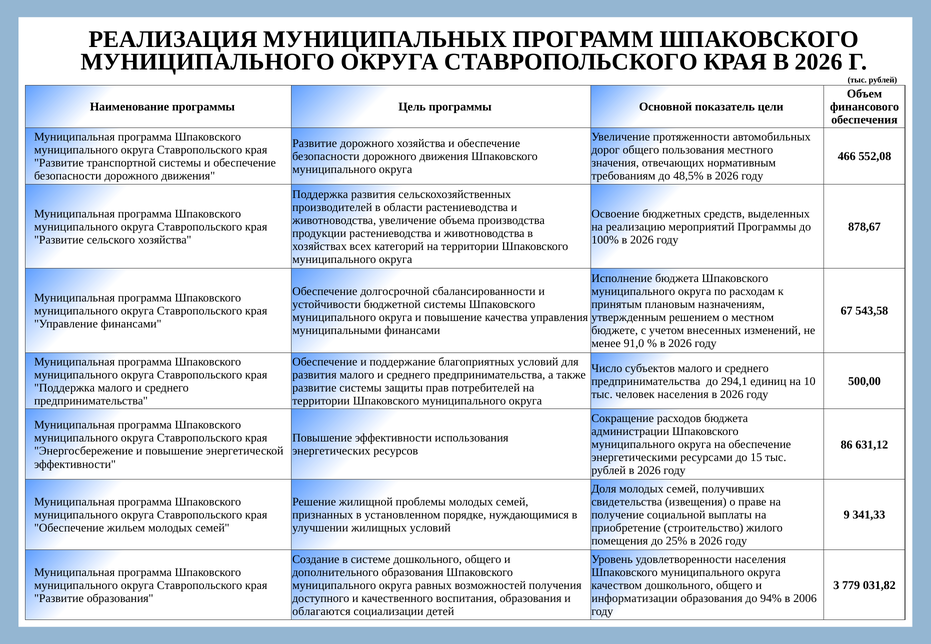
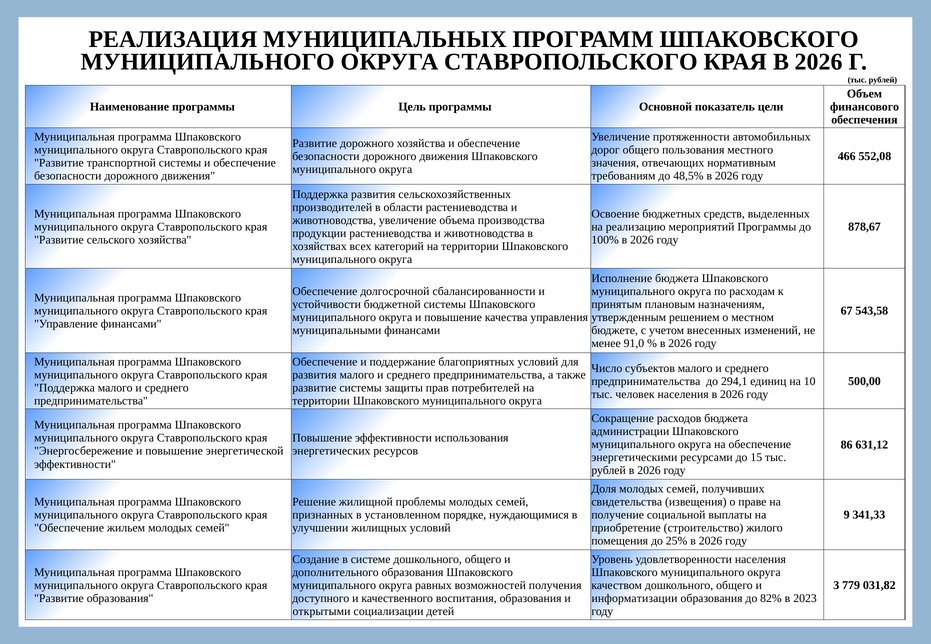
94%: 94% -> 82% (771, 599)
2006: 2006 -> 2023 (805, 599)
облагаются: облагаются -> открытыми (321, 612)
